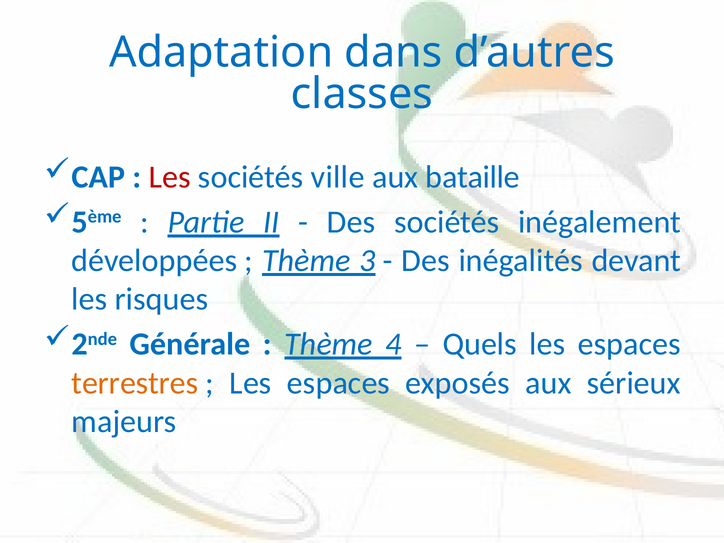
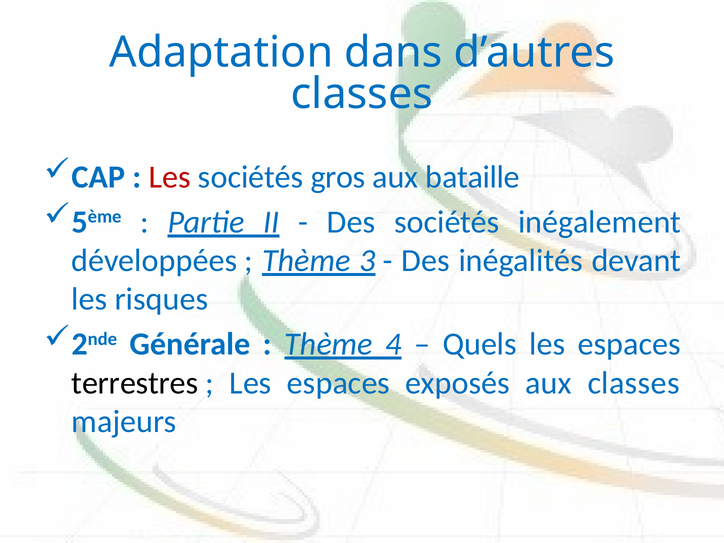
ville: ville -> gros (338, 177)
terrestres colour: orange -> black (135, 383)
aux sérieux: sérieux -> classes (634, 383)
